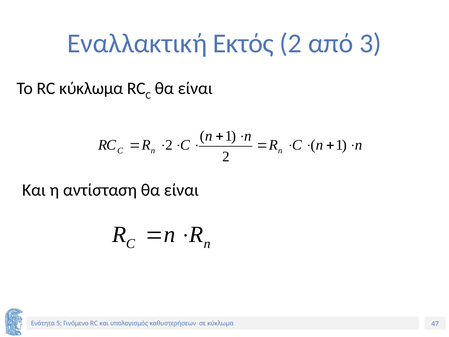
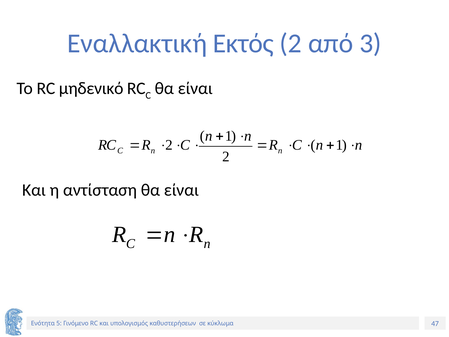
RC κύκλωμα: κύκλωμα -> μηδενικό (91, 88)
